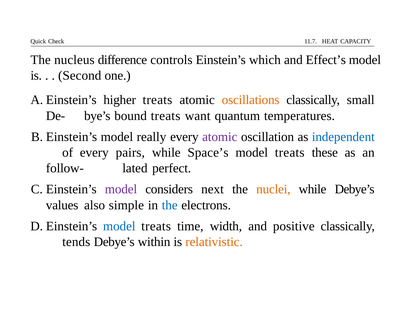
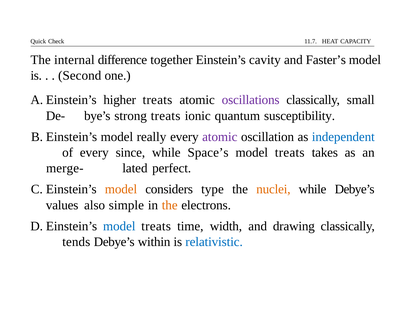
nucleus: nucleus -> internal (74, 60)
controls: controls -> together (171, 60)
which: which -> cavity (265, 60)
Effect’s: Effect’s -> Faster’s (326, 60)
oscillations colour: orange -> purple (251, 100)
bound: bound -> strong (131, 116)
want: want -> ionic (198, 116)
temperatures: temperatures -> susceptibility (300, 116)
pairs: pairs -> since (130, 152)
these: these -> takes (325, 152)
follow-: follow- -> merge- (65, 168)
model colour: purple -> orange (121, 189)
next: next -> type (213, 189)
the colour: blue -> orange (170, 205)
positive: positive -> drawing (294, 226)
relativistic colour: orange -> blue (214, 242)
